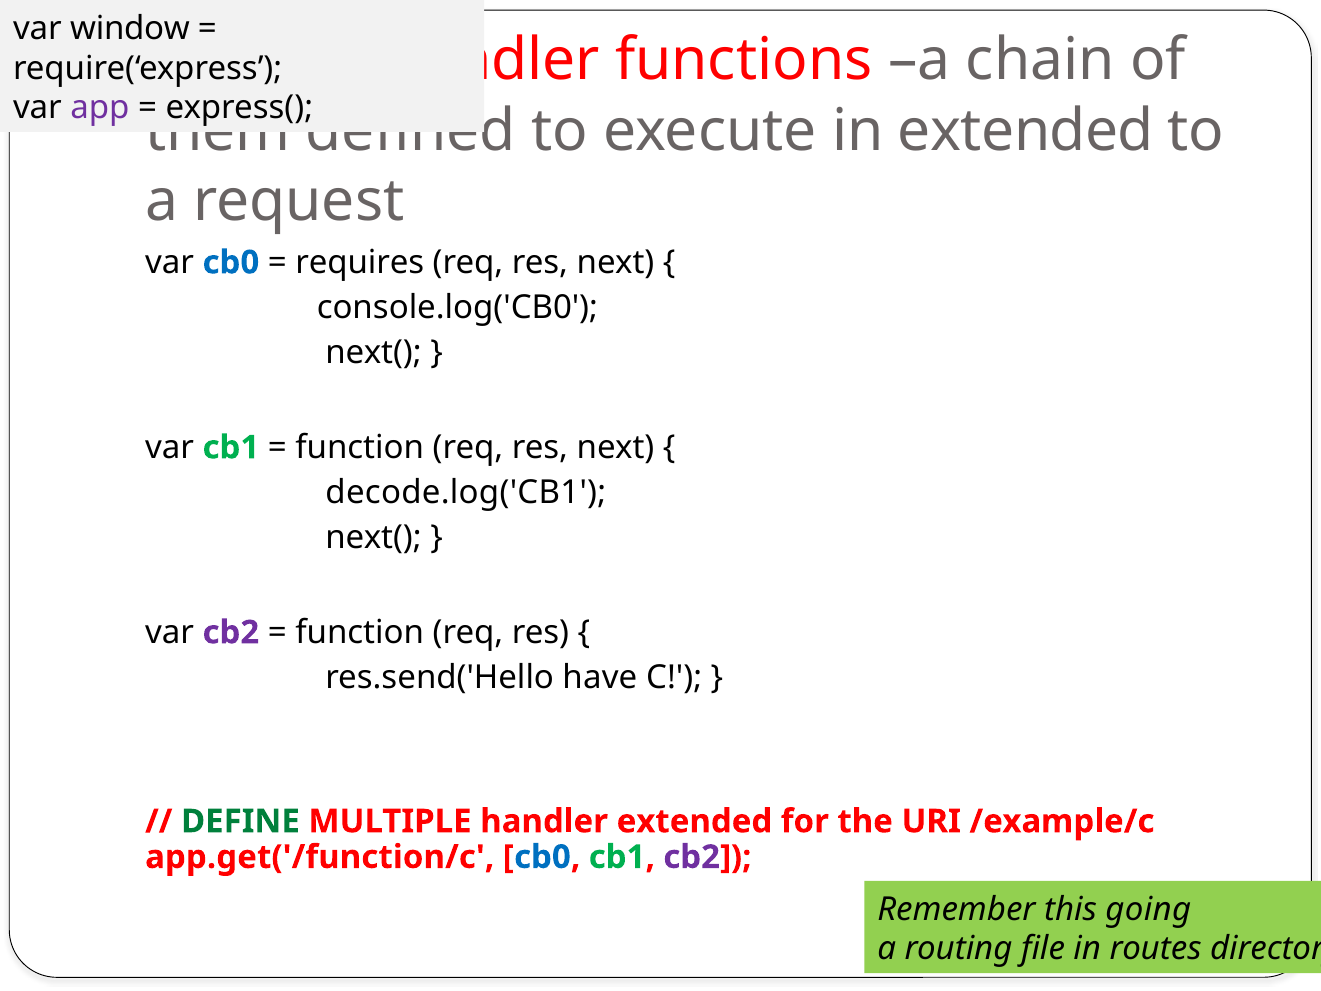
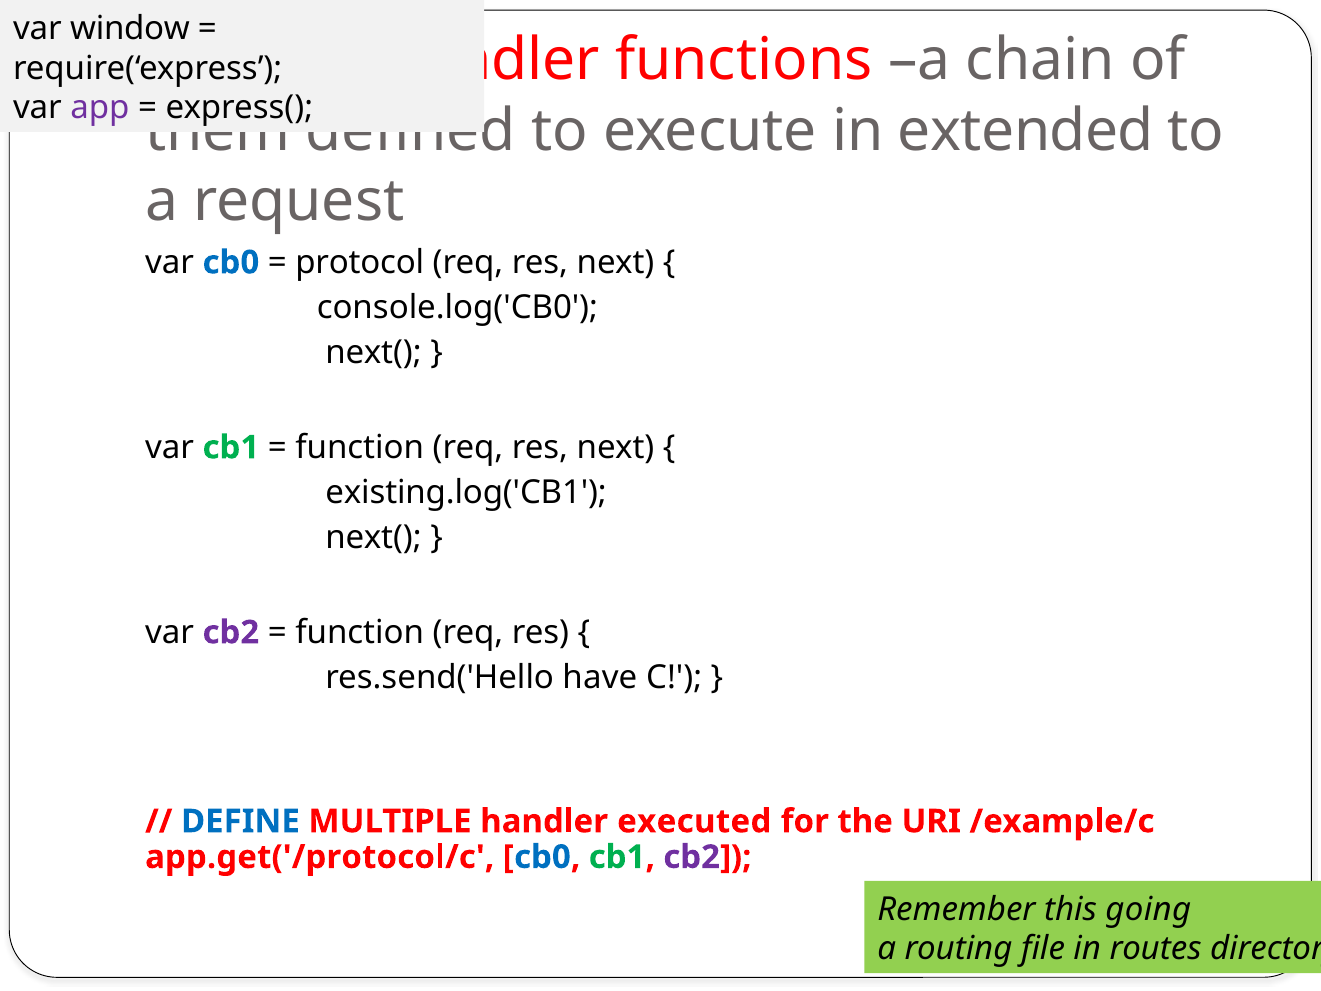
requires: requires -> protocol (360, 262)
decode.log('CB1: decode.log('CB1 -> existing.log('CB1 (466, 493)
DEFINE colour: green -> blue (240, 821)
handler extended: extended -> executed (694, 821)
app.get('/function/c: app.get('/function/c -> app.get('/protocol/c (320, 857)
